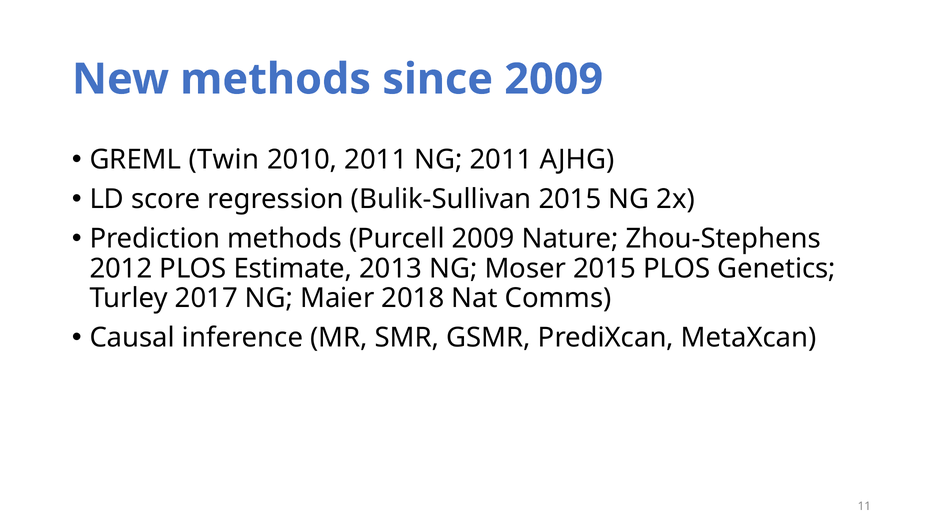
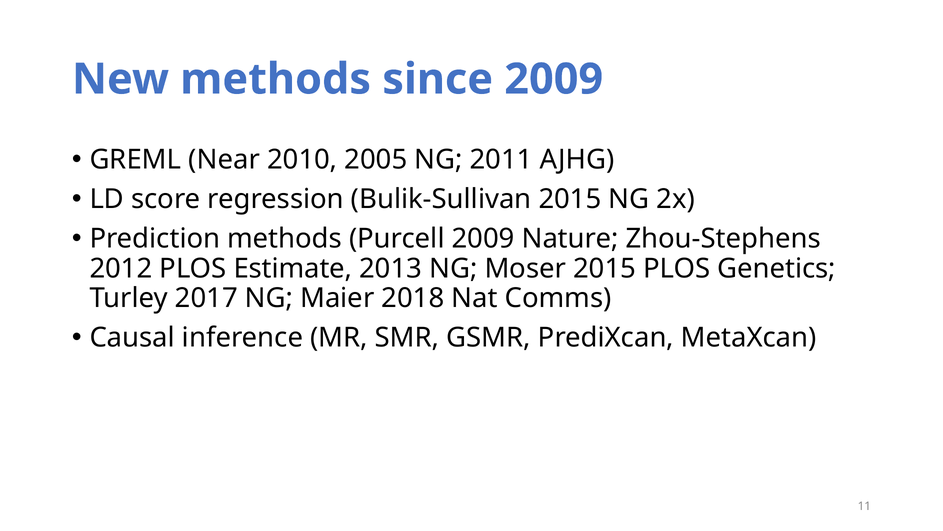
Twin: Twin -> Near (224, 159)
2010 2011: 2011 -> 2005 (376, 159)
